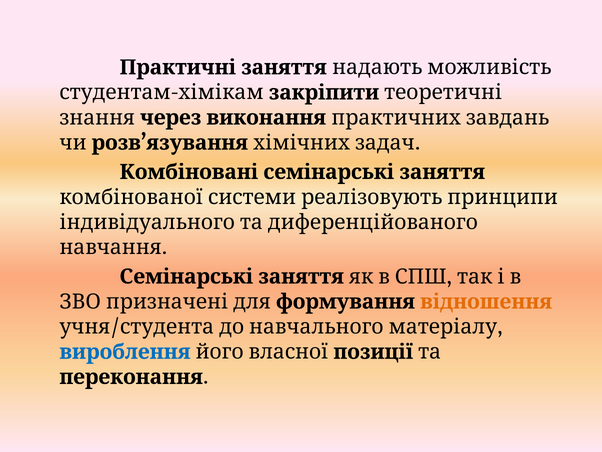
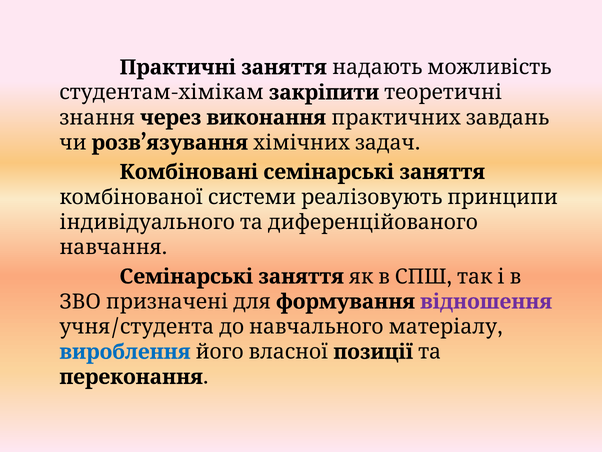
відношення colour: orange -> purple (486, 301)
